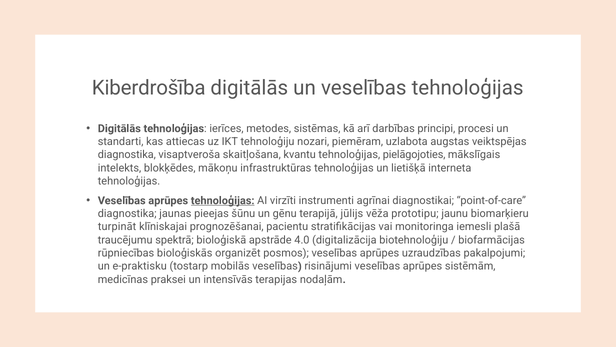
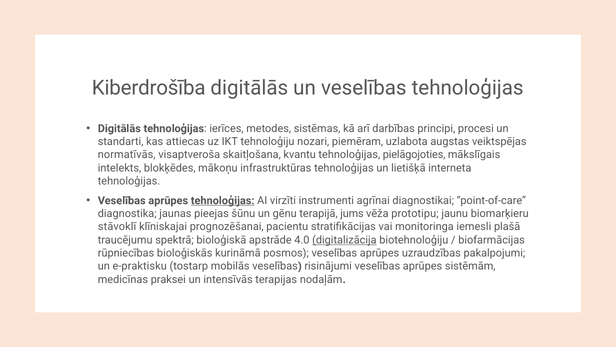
diagnostika: diagnostika -> normatīvās (127, 155)
jūlijs: jūlijs -> jums (352, 213)
turpināt: turpināt -> stāvoklī (117, 227)
digitalizācija underline: none -> present (344, 240)
organizēt: organizēt -> kurināmā (238, 253)
